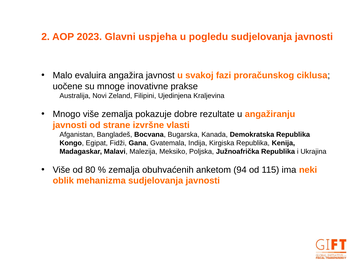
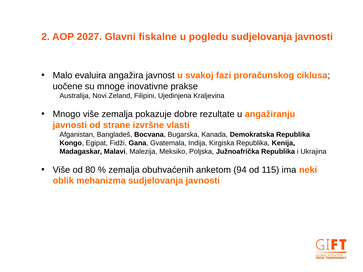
2023: 2023 -> 2027 (89, 37)
uspjeha: uspjeha -> fiskalne (158, 37)
